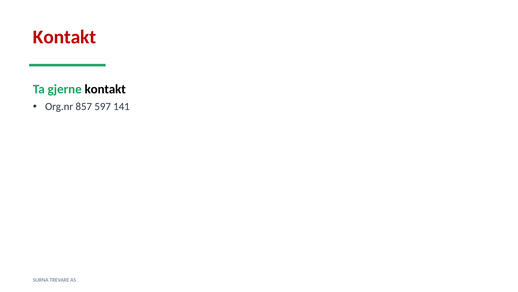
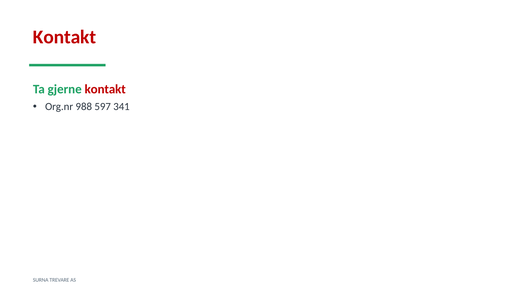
kontakt colour: black -> red (105, 89)
857: 857 -> 988 (84, 107)
141: 141 -> 341 (121, 107)
